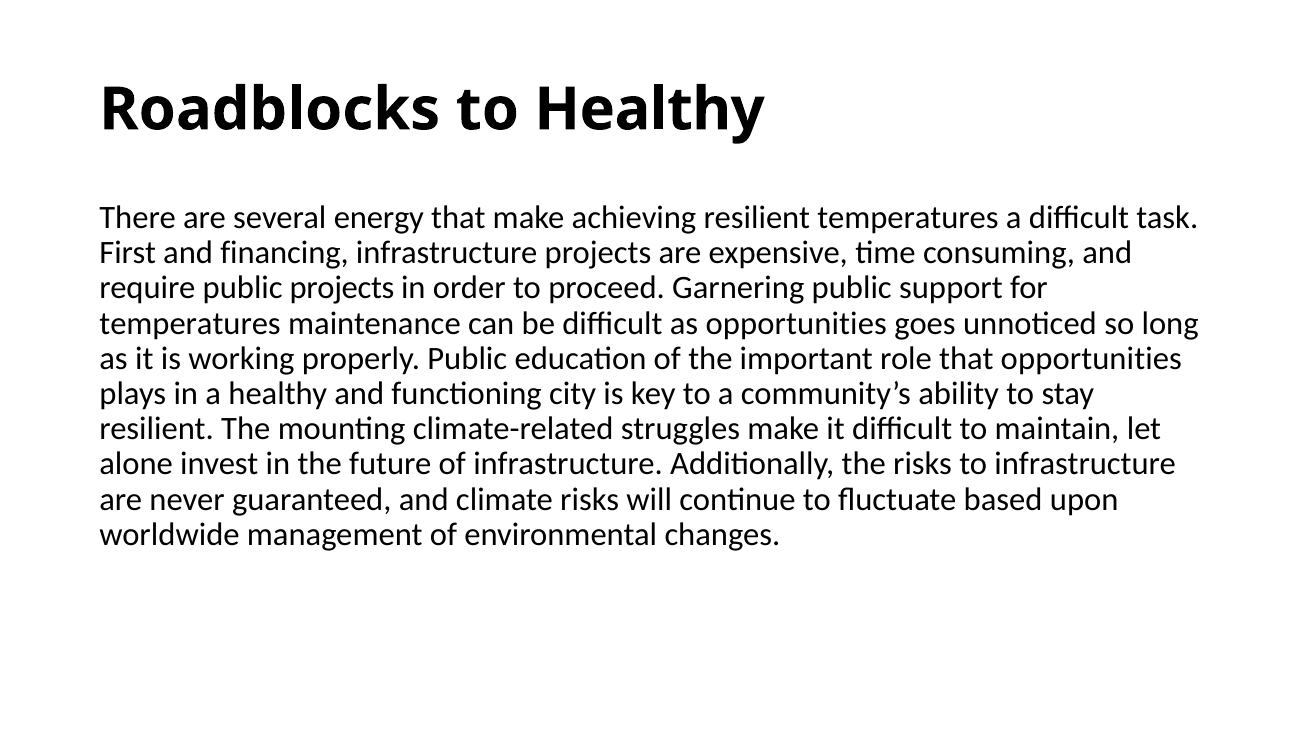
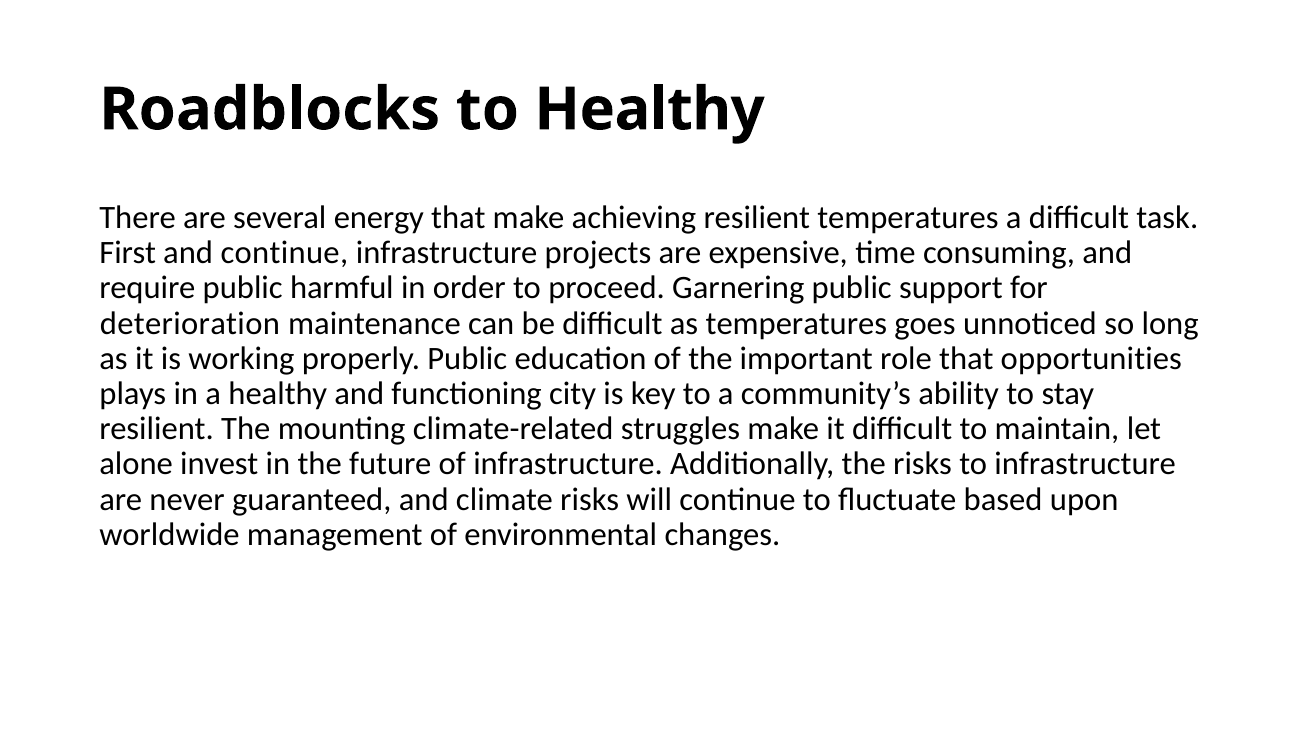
and financing: financing -> continue (284, 253)
public projects: projects -> harmful (342, 288)
temperatures: temperatures -> deterioration (190, 323)
as opportunities: opportunities -> temperatures (796, 323)
